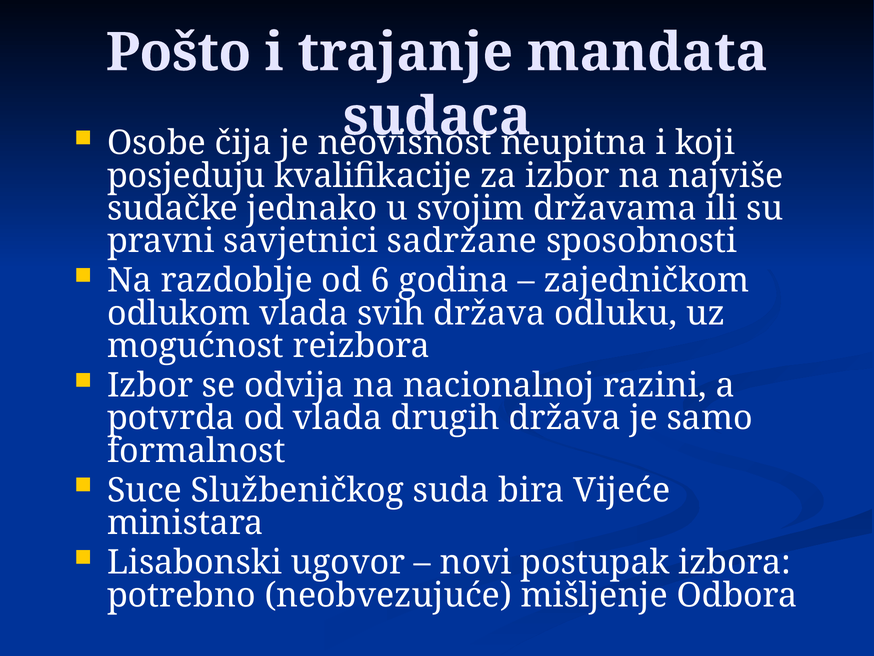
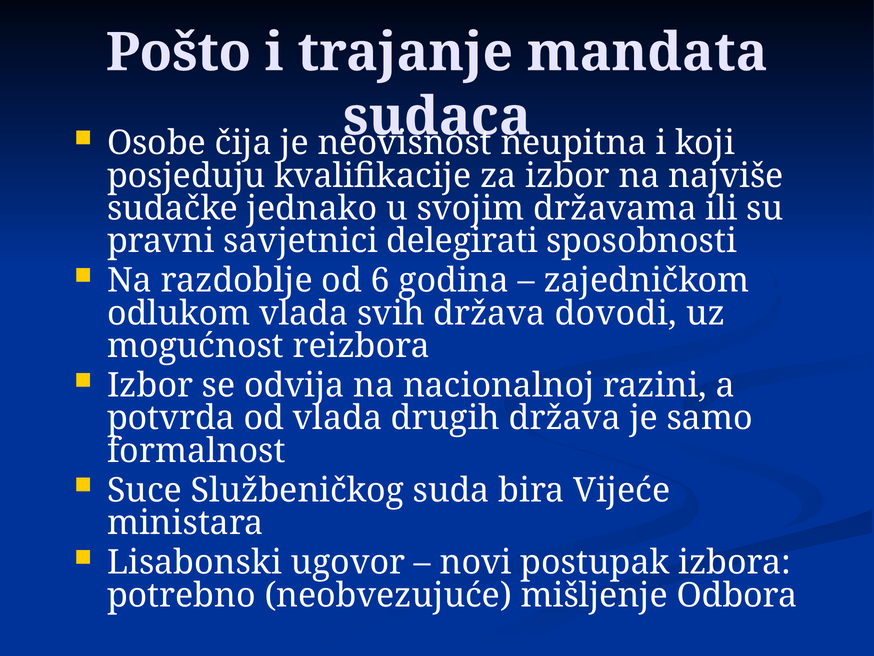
sadržane: sadržane -> delegirati (462, 241)
odluku: odluku -> dovodi (616, 313)
